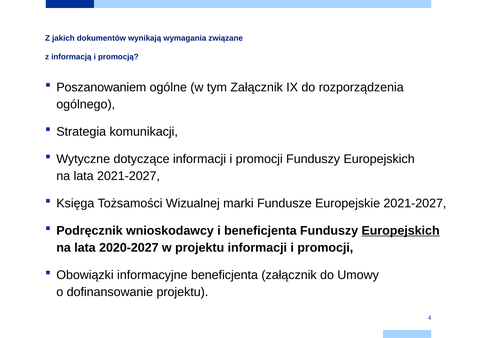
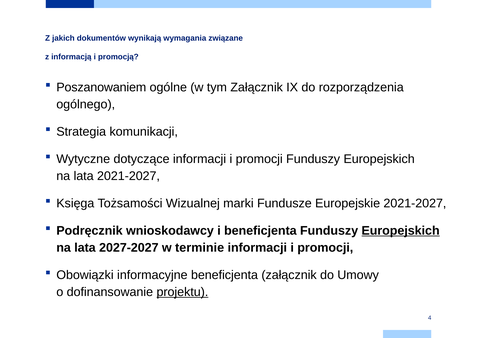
2020-2027: 2020-2027 -> 2027-2027 (129, 247)
w projektu: projektu -> terminie (200, 247)
projektu underline: none -> present (182, 291)
